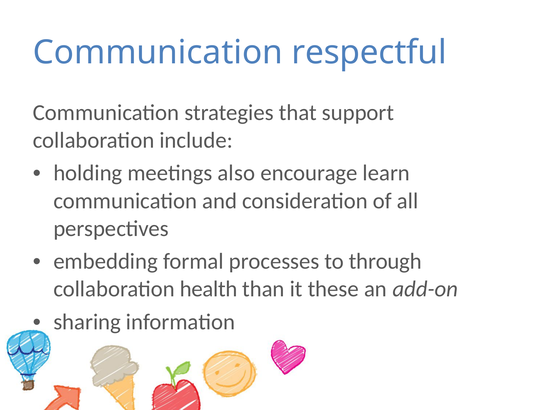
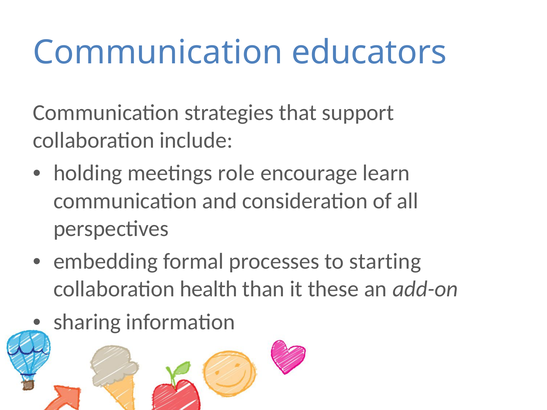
respectful: respectful -> educators (369, 52)
also: also -> role (236, 173)
through: through -> starting (385, 262)
